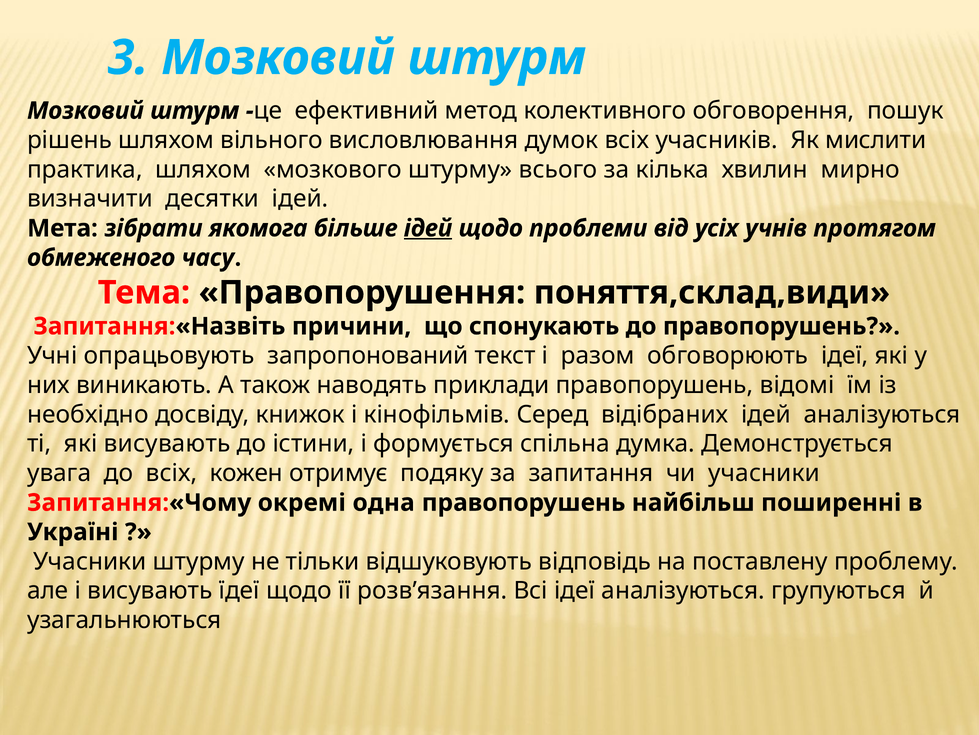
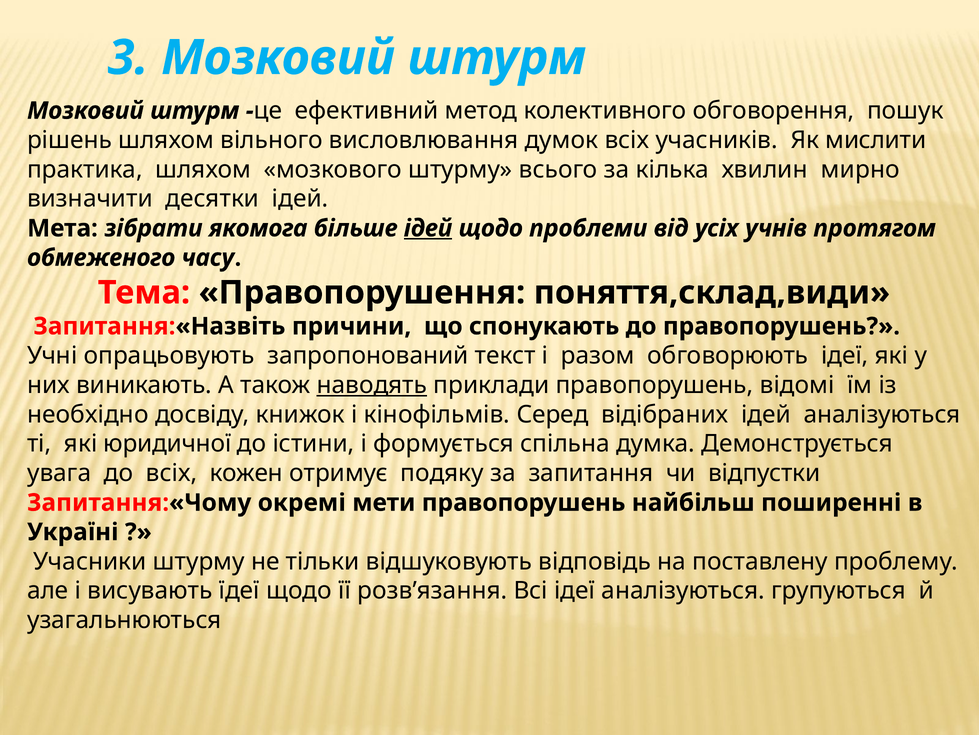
наводять underline: none -> present (372, 385)
які висувають: висувають -> юридичної (167, 443)
чи учасники: учасники -> відпустки (764, 473)
одна: одна -> мети (384, 502)
